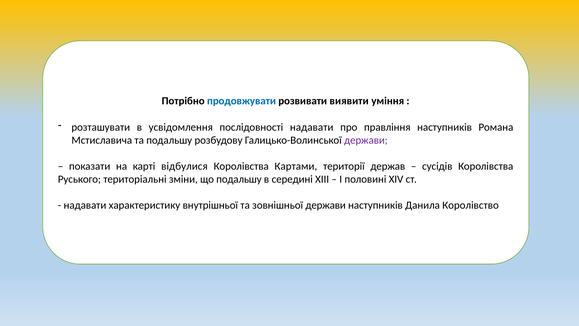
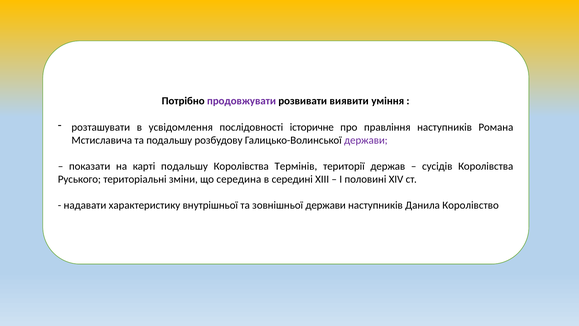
продовжувати colour: blue -> purple (242, 101)
послідовності надавати: надавати -> історичне (312, 127)
карті відбулися: відбулися -> подальшу (184, 166)
Картами: Картами -> Термінів (296, 166)
що подальшу: подальшу -> середина (239, 179)
